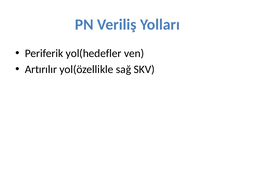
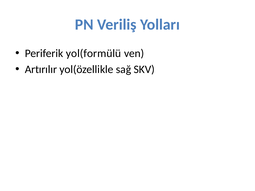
yol(hedefler: yol(hedefler -> yol(formülü (94, 53)
